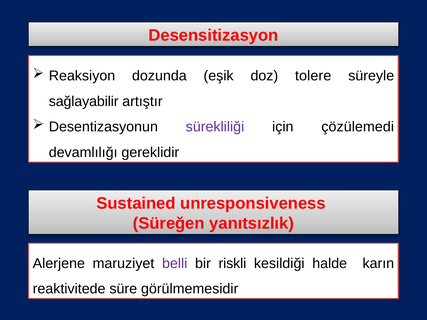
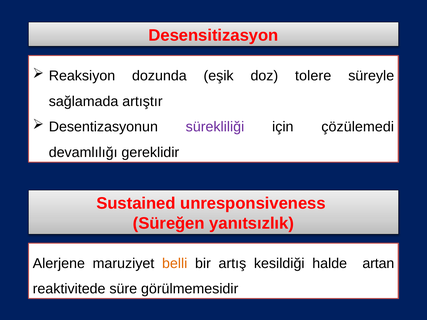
sağlayabilir: sağlayabilir -> sağlamada (84, 101)
belli colour: purple -> orange (175, 264)
riskli: riskli -> artış (232, 264)
karın: karın -> artan (378, 264)
